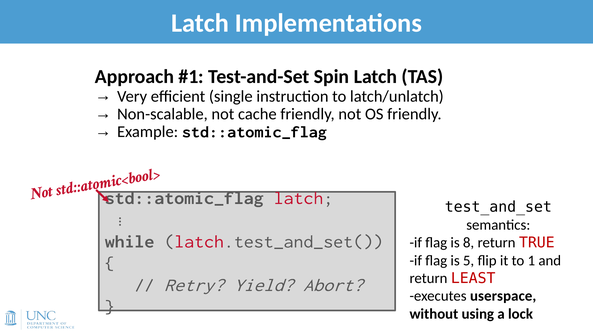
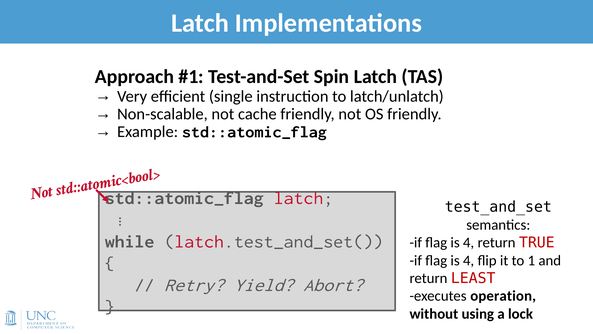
8: 8 -> 4 (469, 242)
5: 5 -> 4 (469, 260)
userspace: userspace -> operation (503, 296)
